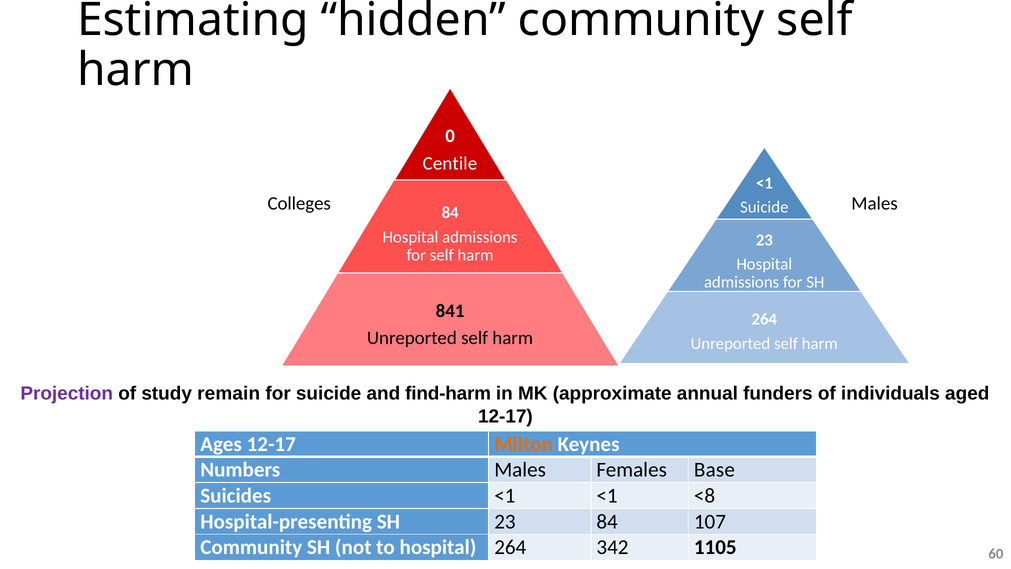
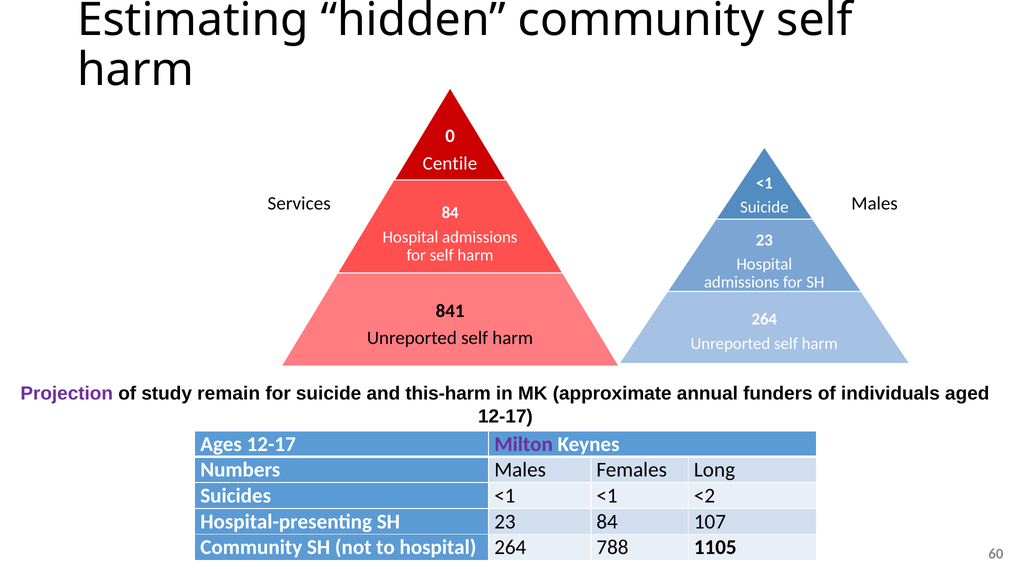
Colleges: Colleges -> Services (299, 204)
find-harm: find-harm -> this-harm (448, 393)
Milton colour: orange -> purple (524, 444)
Base: Base -> Long (714, 470)
<8: <8 -> <2 (704, 495)
342: 342 -> 788 (612, 547)
